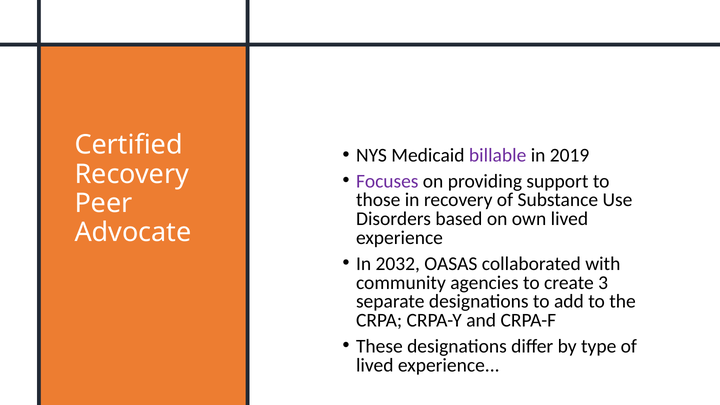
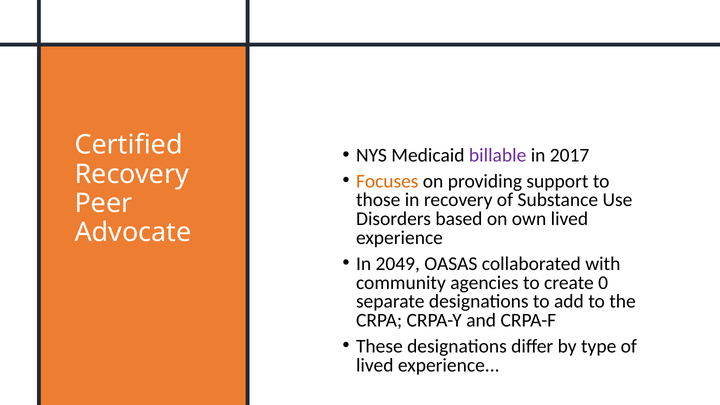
2019: 2019 -> 2017 (570, 155)
Focuses colour: purple -> orange (387, 181)
2032: 2032 -> 2049 (398, 264)
3: 3 -> 0 (603, 283)
